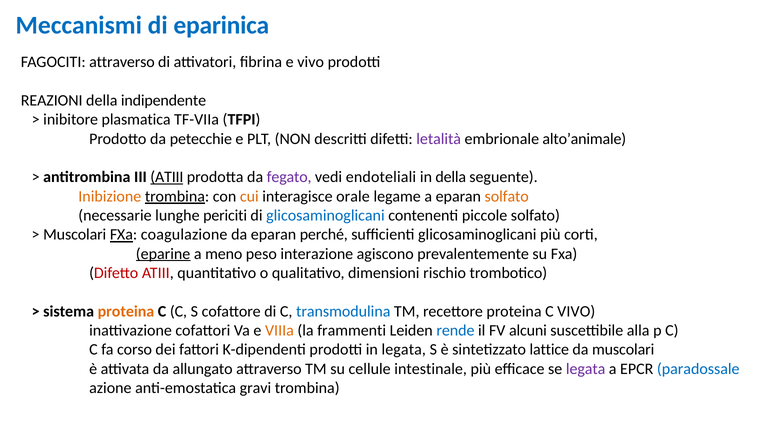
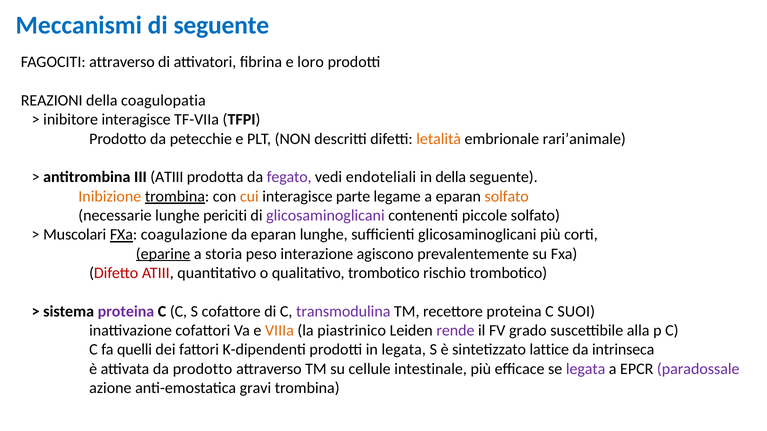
di eparinica: eparinica -> seguente (221, 25)
e vivo: vivo -> loro (311, 62)
indipendente: indipendente -> coagulopatia (163, 101)
inibitore plasmatica: plasmatica -> interagisce (136, 120)
letalità colour: purple -> orange (439, 139)
alto’animale: alto’animale -> rari’animale (584, 139)
ATIII underline: present -> none (167, 177)
orale: orale -> parte (353, 197)
glicosaminoglicani colour: blue -> purple (325, 216)
eparan perché: perché -> lunghe (324, 235)
meno: meno -> storia (224, 254)
qualitativo dimensioni: dimensioni -> trombotico (384, 273)
proteina colour: orange -> purple (126, 312)
transmodulina colour: blue -> purple (343, 312)
C VIVO: VIVO -> SUOI (576, 312)
frammenti: frammenti -> piastrinico (352, 331)
rende colour: blue -> purple (455, 331)
alcuni: alcuni -> grado (528, 331)
corso: corso -> quelli (135, 350)
da muscolari: muscolari -> intrinseca (623, 350)
da allungato: allungato -> prodotto (203, 369)
paradossale colour: blue -> purple (698, 369)
